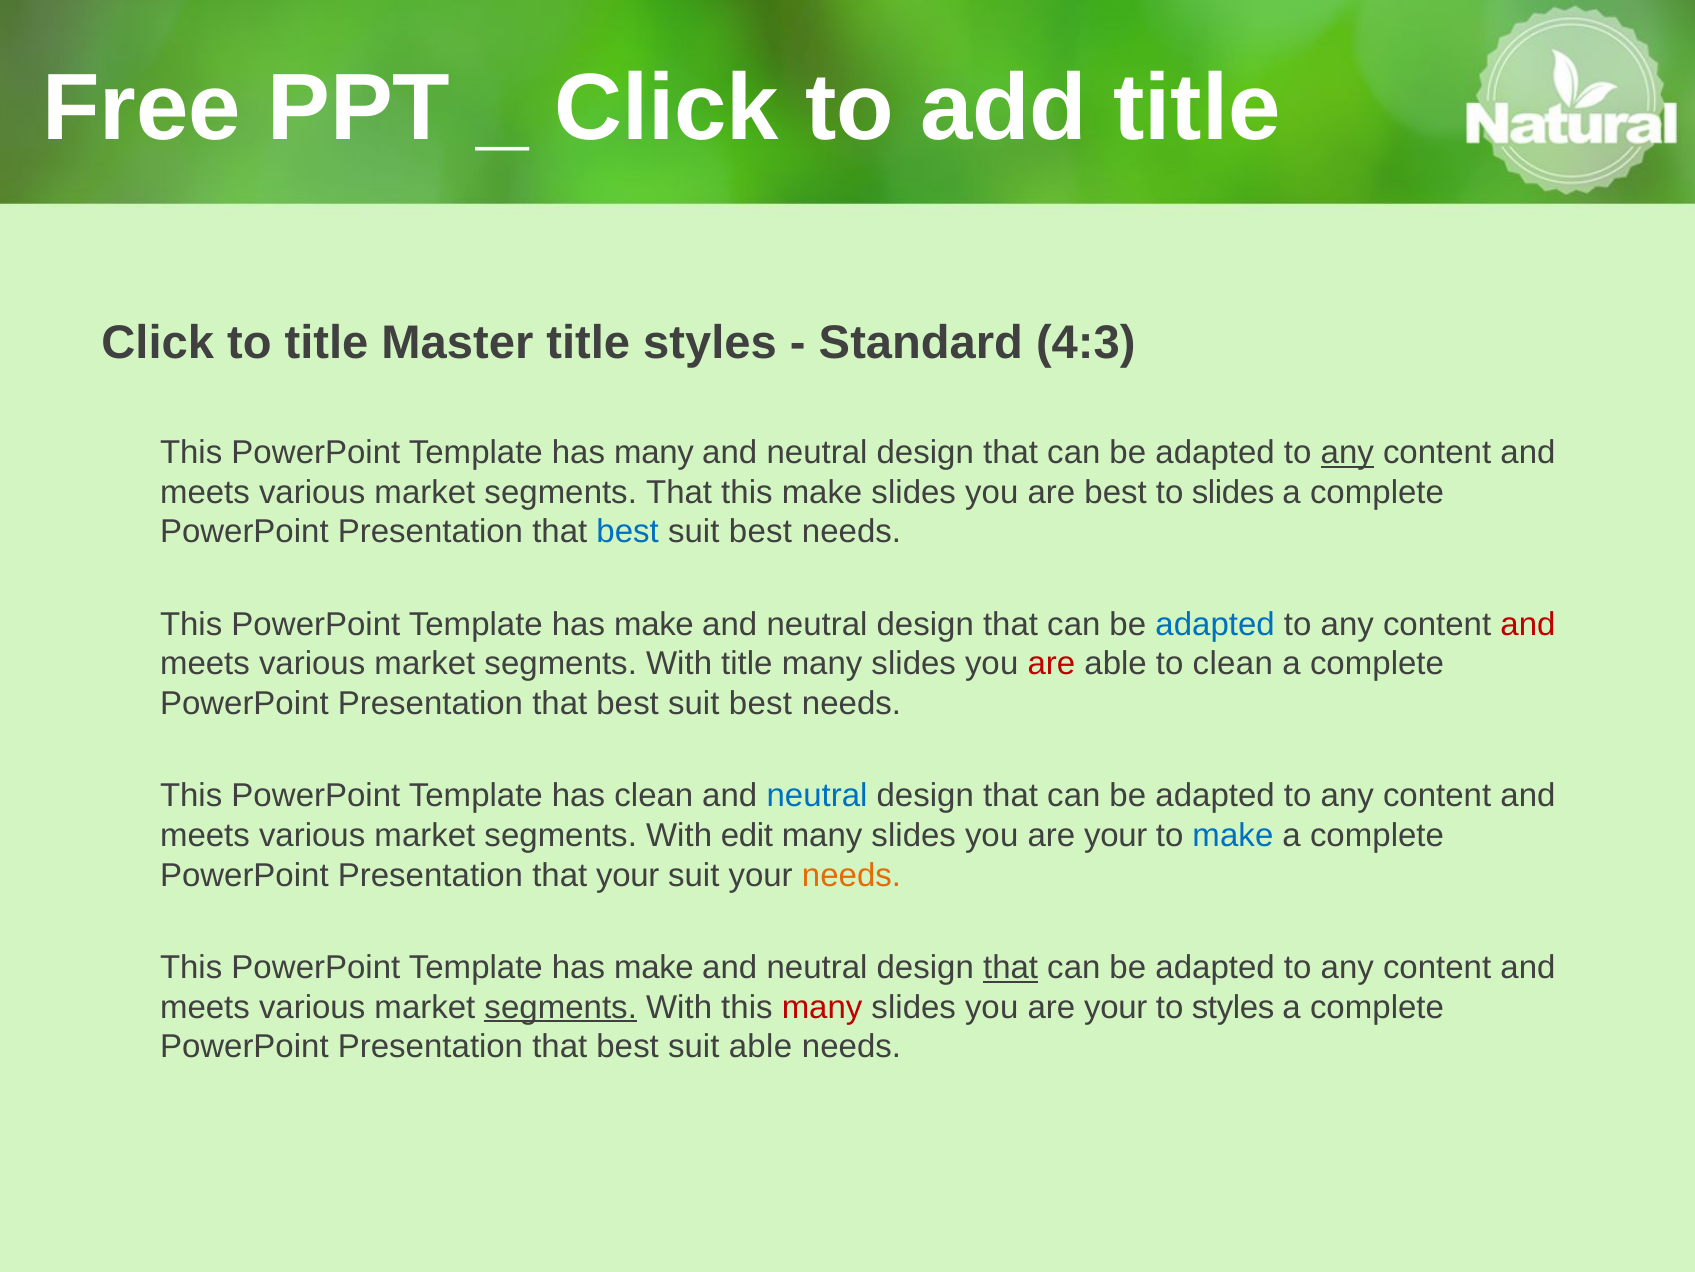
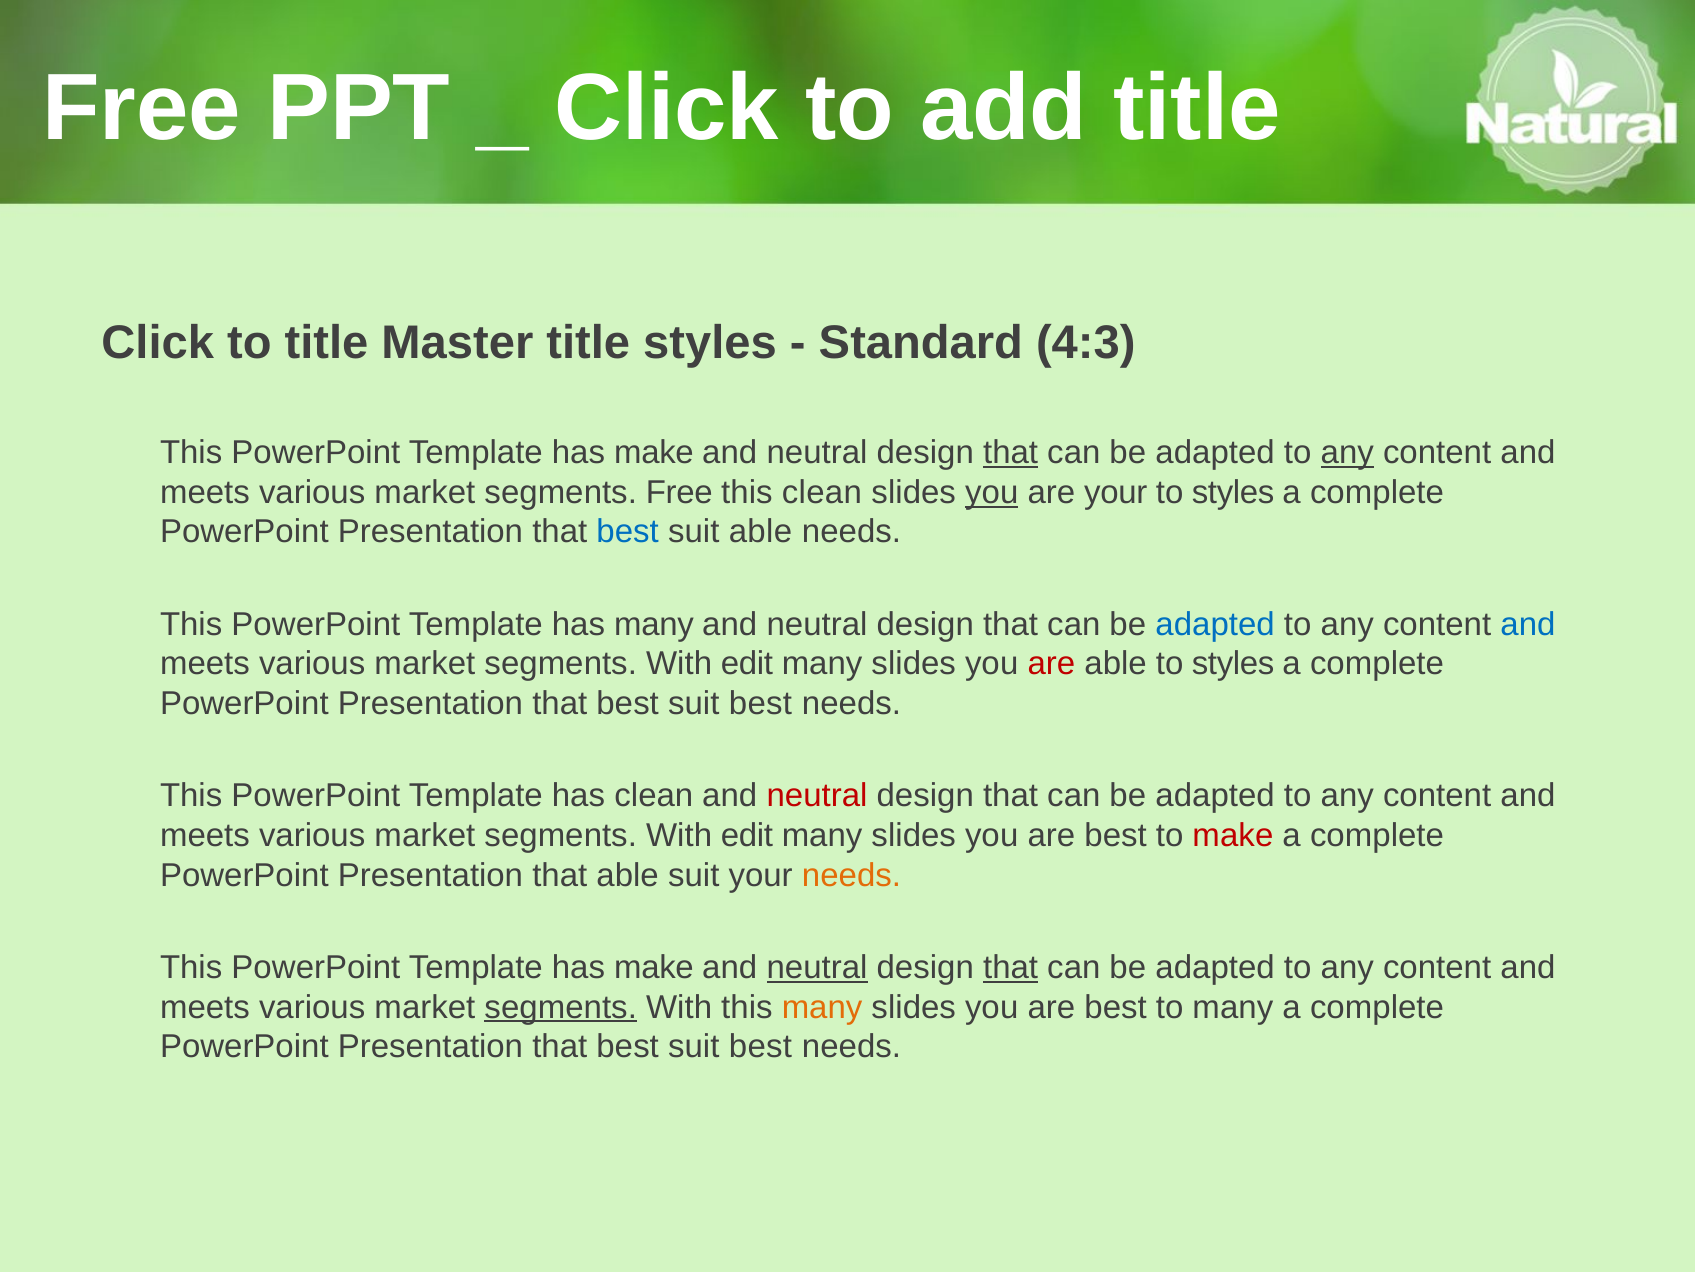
many: many -> make (654, 453)
that underline: none -> present (1011, 453)
segments That: That -> Free (679, 492)
this make: make -> clean (822, 492)
you underline: none -> present (992, 492)
are best: best -> your (1116, 492)
slides: slides -> styles (1233, 492)
best: best -> able (760, 532)
make: make -> many (654, 624)
and colour: red -> blue (1528, 624)
title: title -> edit (747, 664)
able to clean: clean -> styles (1233, 664)
neutral colour: blue -> red (817, 796)
your: your -> best (1116, 835)
make colour: blue -> red (1233, 835)
that your: your -> able (628, 875)
neutral underline: none -> present (817, 967)
many colour: red -> orange (822, 1007)
your: your -> best (1116, 1007)
to styles: styles -> many (1233, 1007)
able: able -> best (760, 1046)
